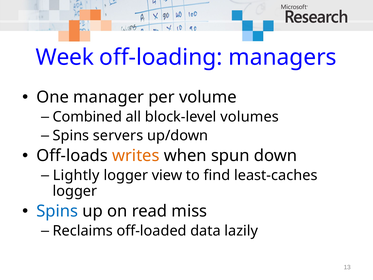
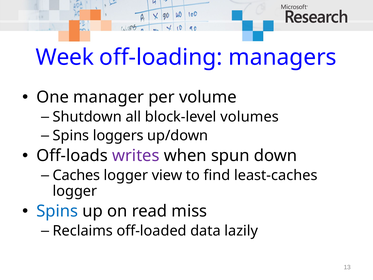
Combined: Combined -> Shutdown (87, 117)
servers: servers -> loggers (118, 135)
writes colour: orange -> purple (136, 156)
Lightly: Lightly -> Caches (76, 175)
